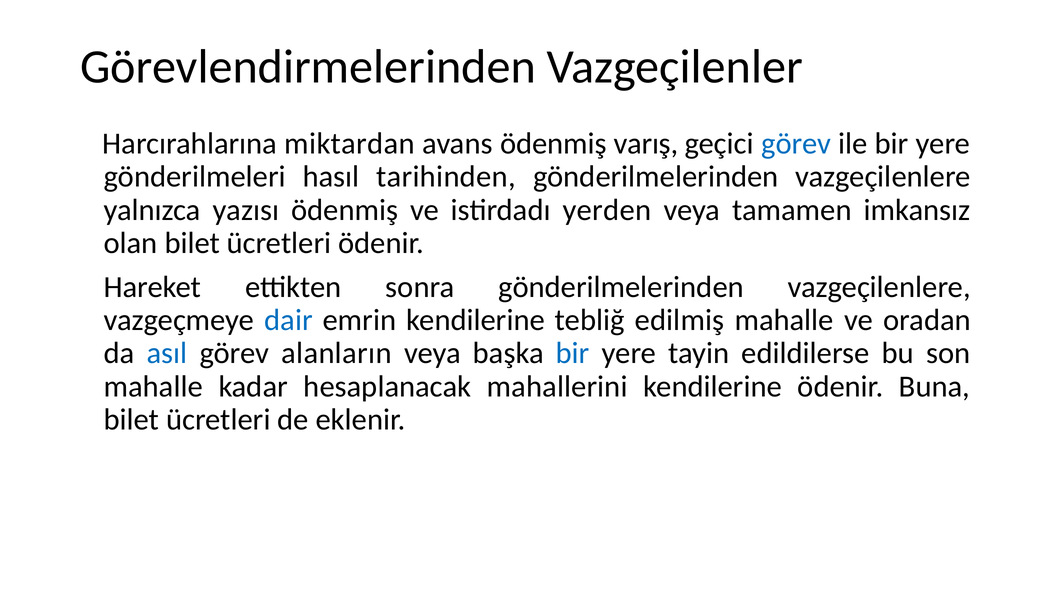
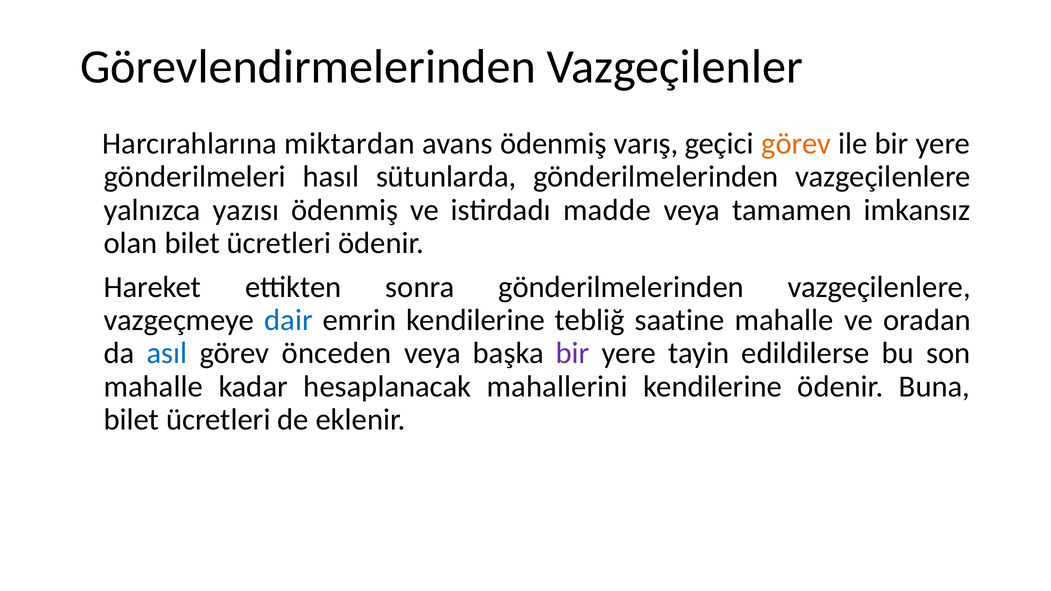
görev colour: blue -> orange (796, 144)
tarihinden: tarihinden -> sütunlarda (446, 177)
yerden: yerden -> madde (607, 210)
edilmiş: edilmiş -> saatine (680, 320)
alanların: alanların -> önceden (336, 353)
bir colour: blue -> purple (573, 353)
